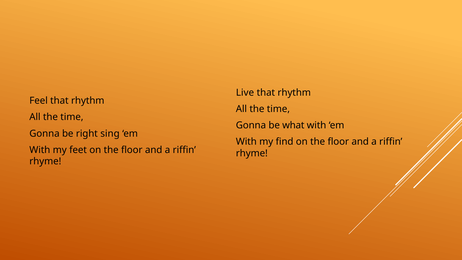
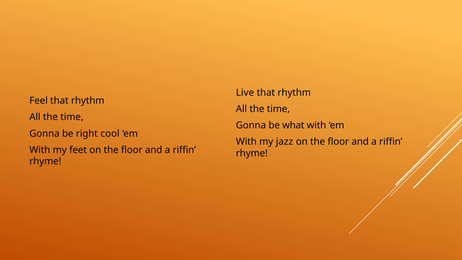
sing: sing -> cool (110, 133)
find: find -> jazz (284, 142)
